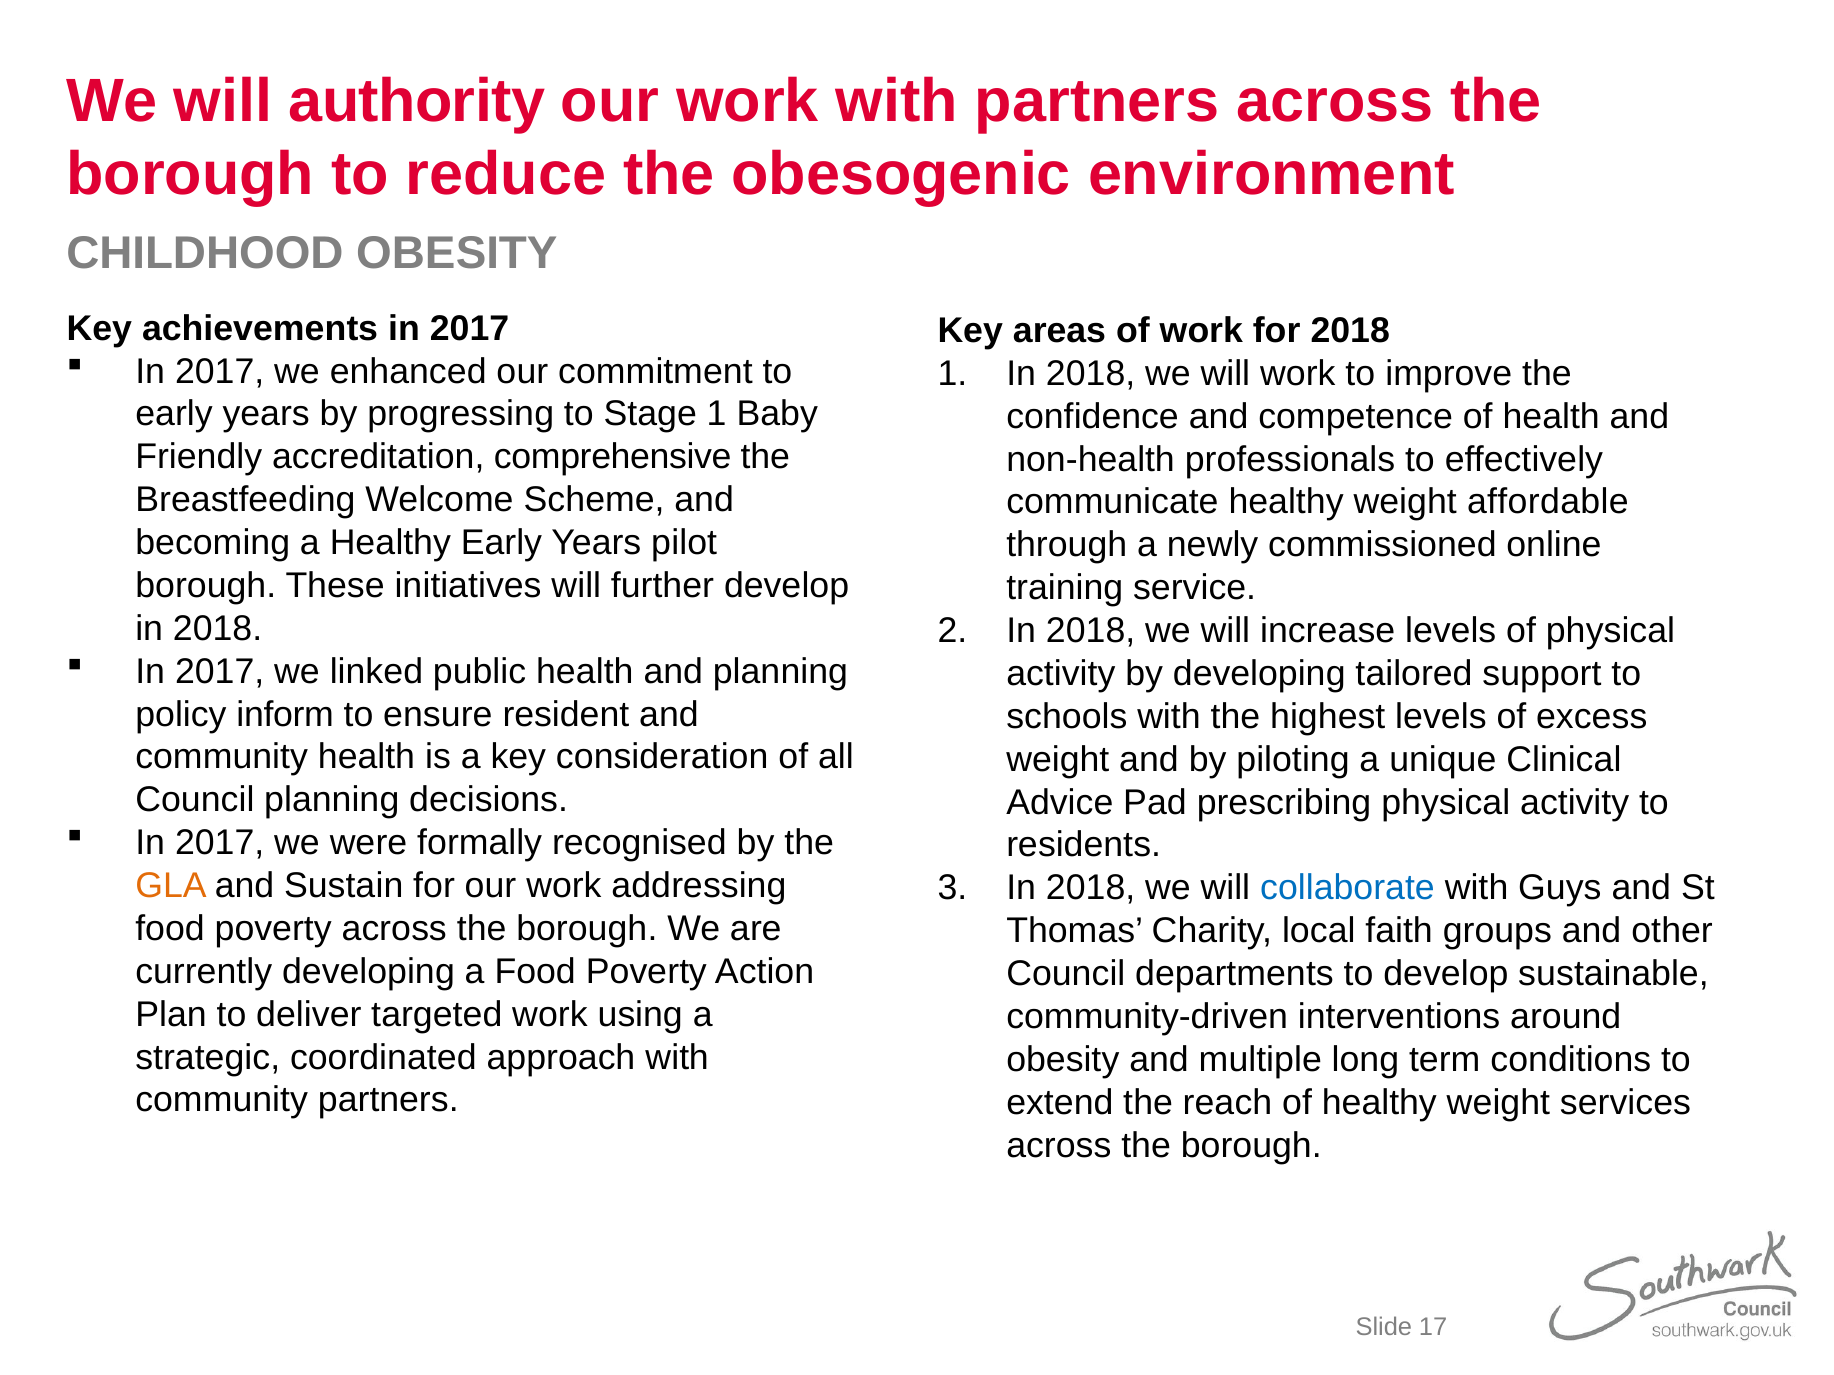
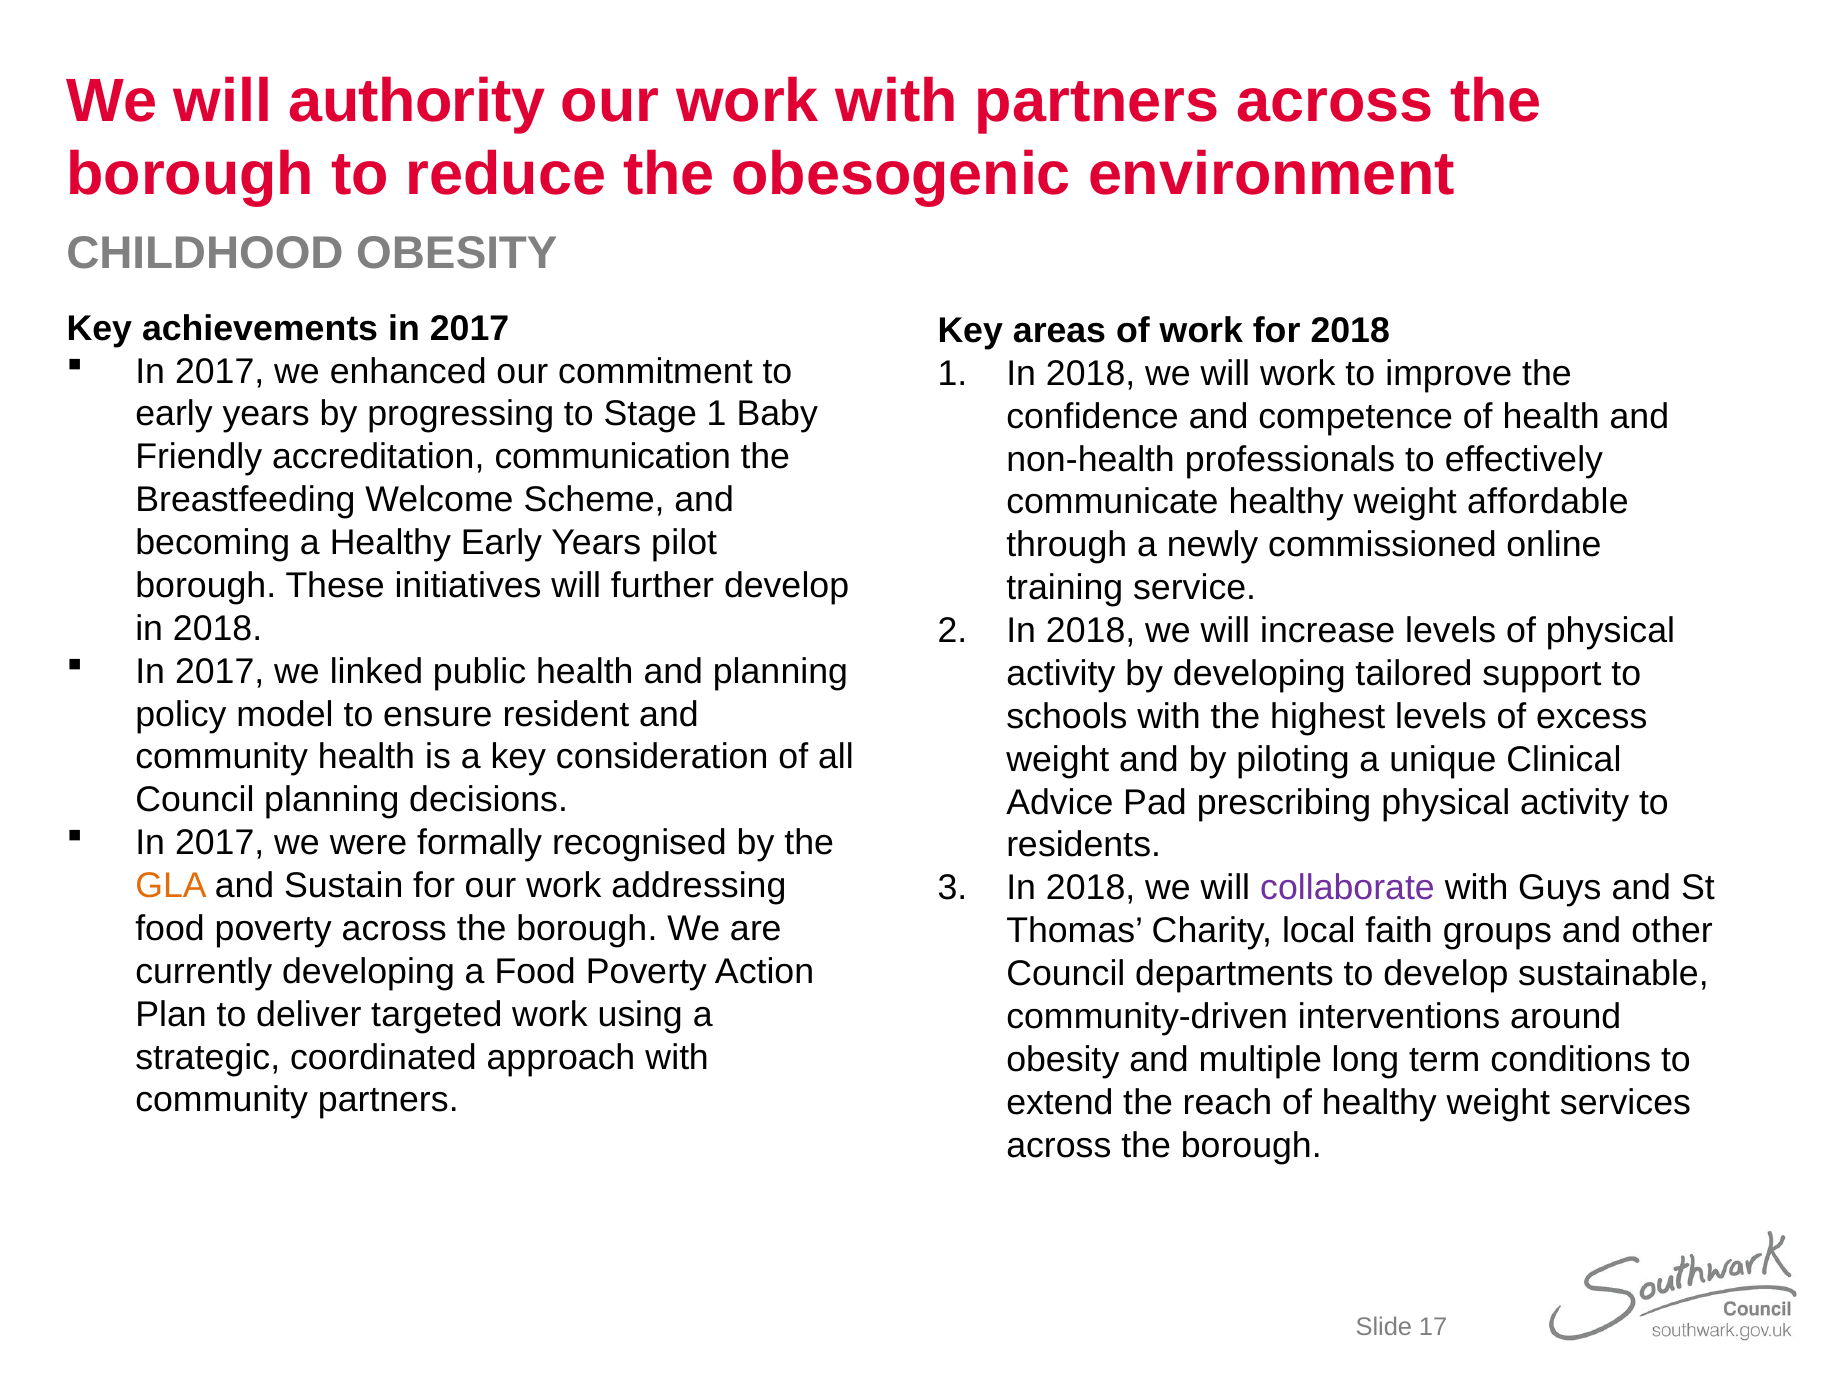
comprehensive: comprehensive -> communication (613, 457)
inform: inform -> model (285, 715)
collaborate colour: blue -> purple (1347, 888)
